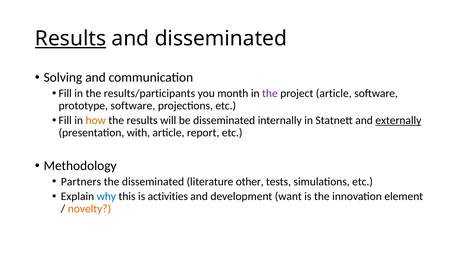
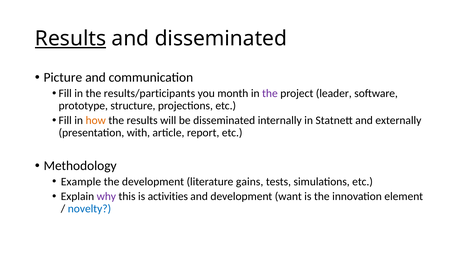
Solving: Solving -> Picture (63, 78)
project article: article -> leader (334, 93)
prototype software: software -> structure (133, 106)
externally underline: present -> none (398, 121)
Partners: Partners -> Example (81, 182)
the disseminated: disseminated -> development (153, 182)
other: other -> gains (250, 182)
why colour: blue -> purple (106, 197)
novelty colour: orange -> blue (89, 209)
